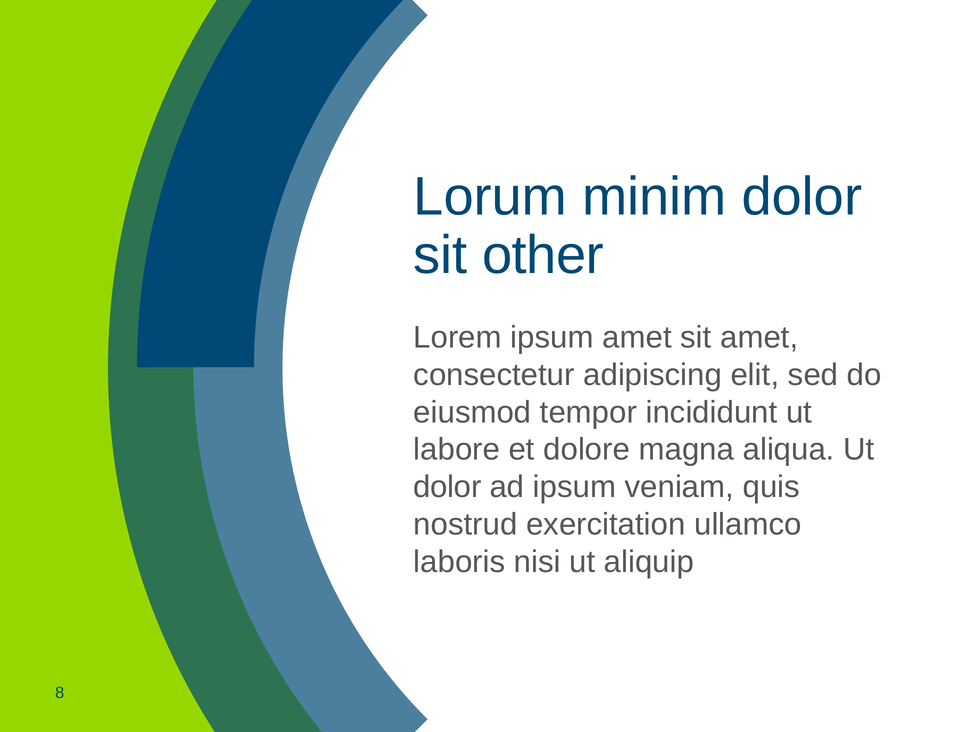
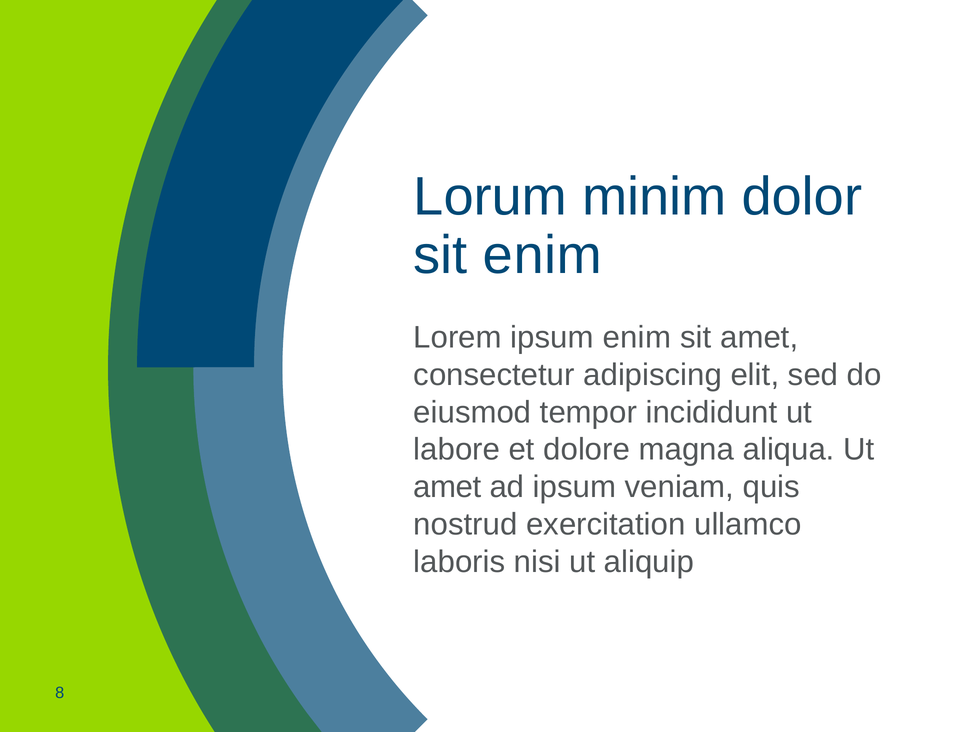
sit other: other -> enim (543, 256)
ipsum amet: amet -> enim (637, 338)
dolor: dolor -> amet (447, 488)
